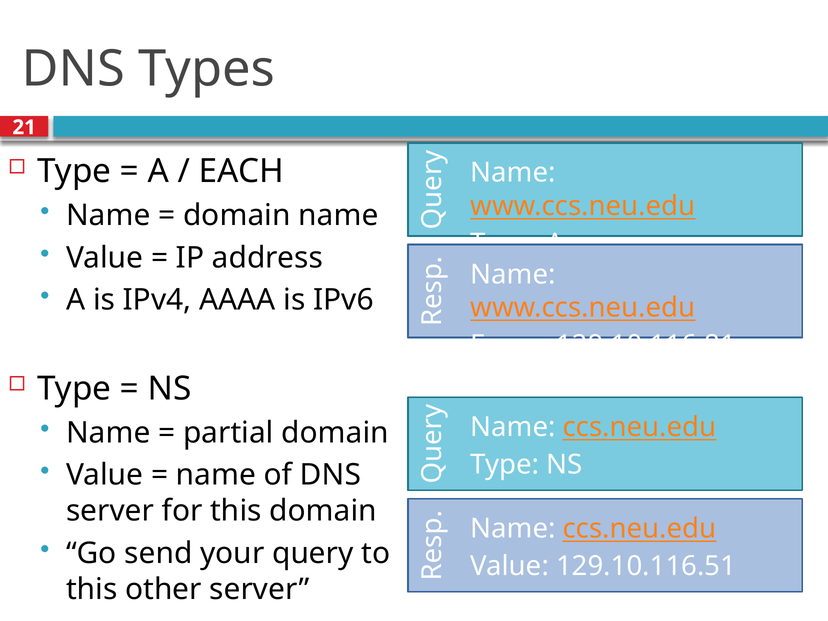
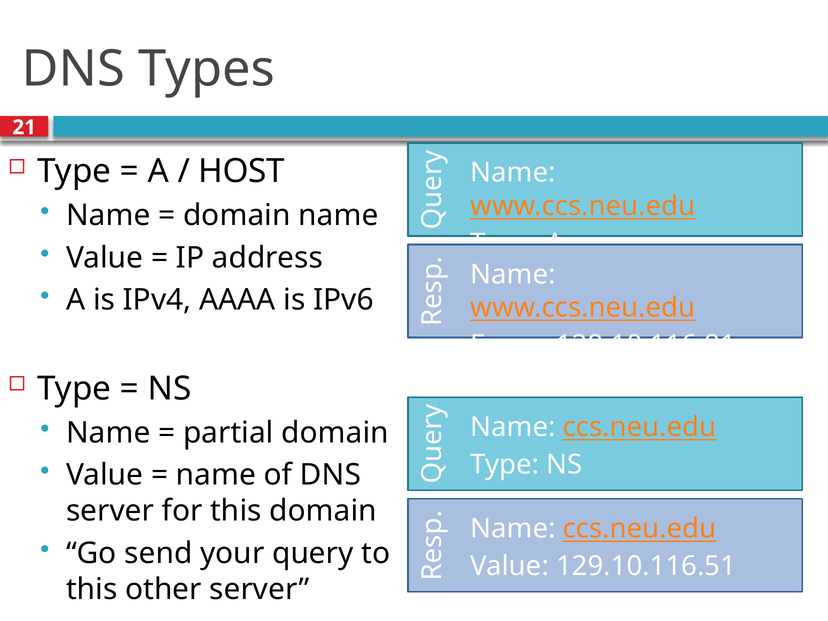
EACH: EACH -> HOST (242, 171)
